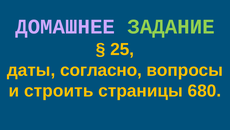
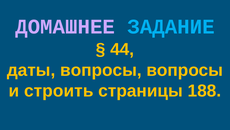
ЗАДАНИЕ colour: light green -> light blue (171, 27)
25: 25 -> 44 (122, 49)
даты согласно: согласно -> вопросы (101, 70)
680: 680 -> 188 (204, 90)
